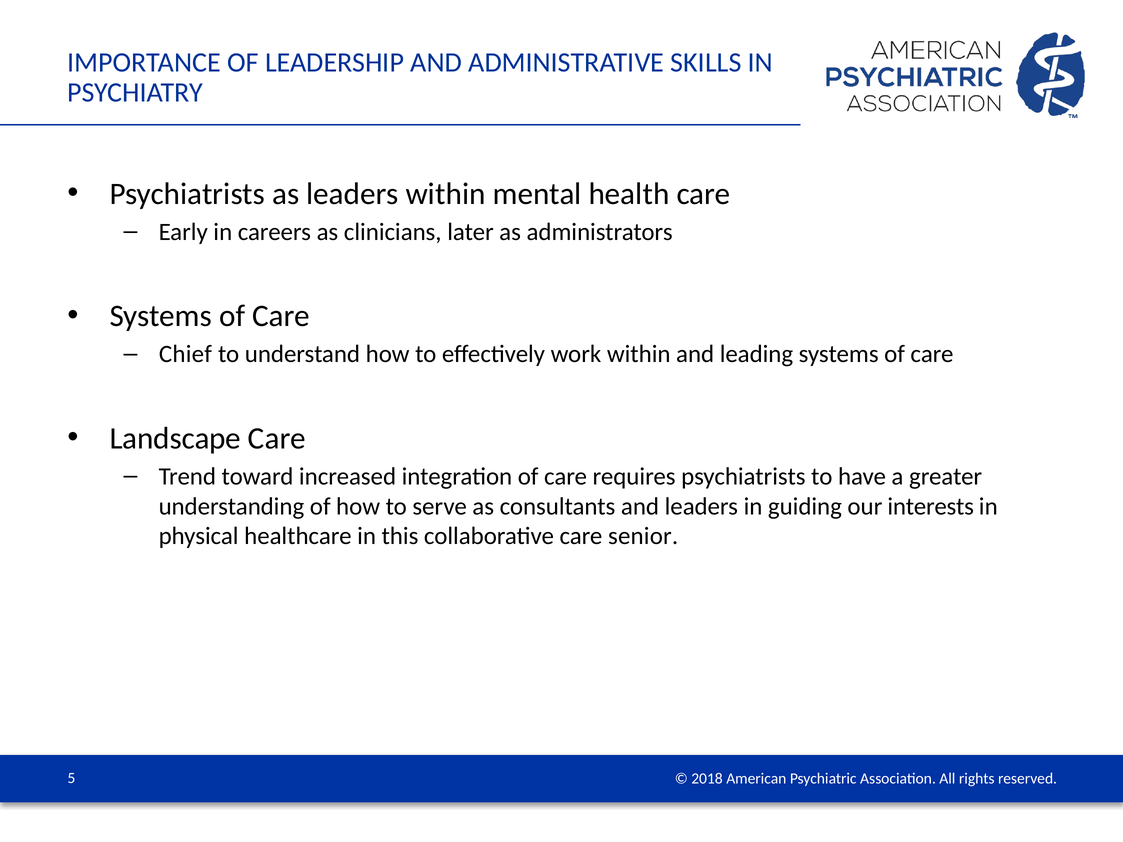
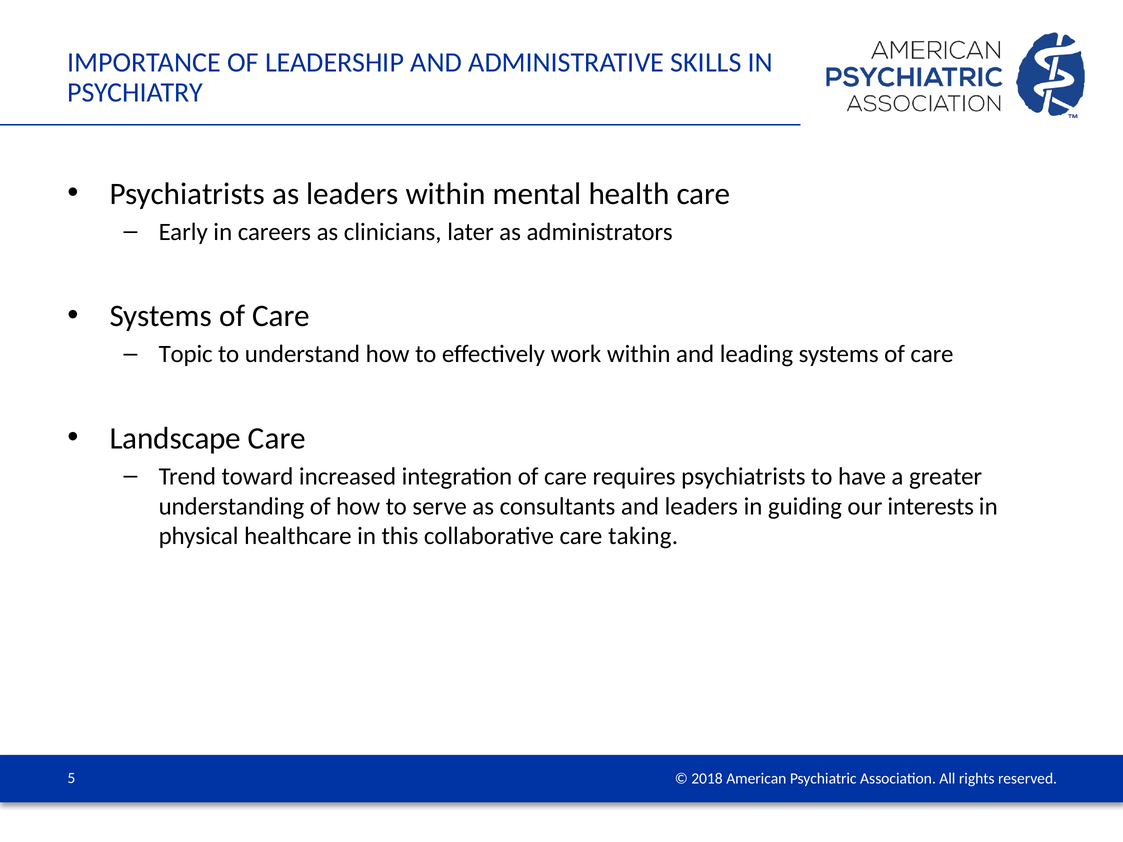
Chief: Chief -> Topic (186, 354)
senior: senior -> taking (643, 536)
